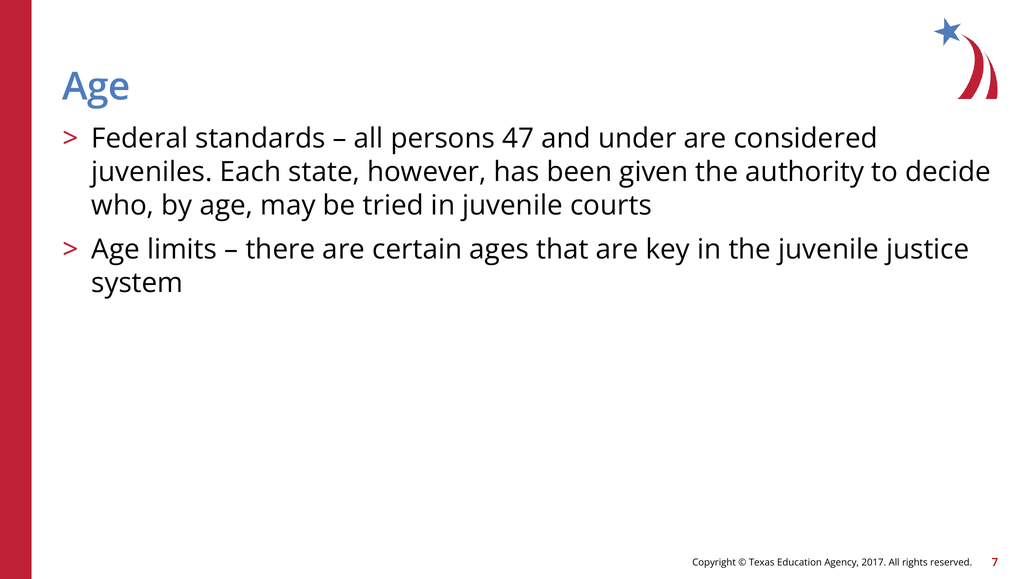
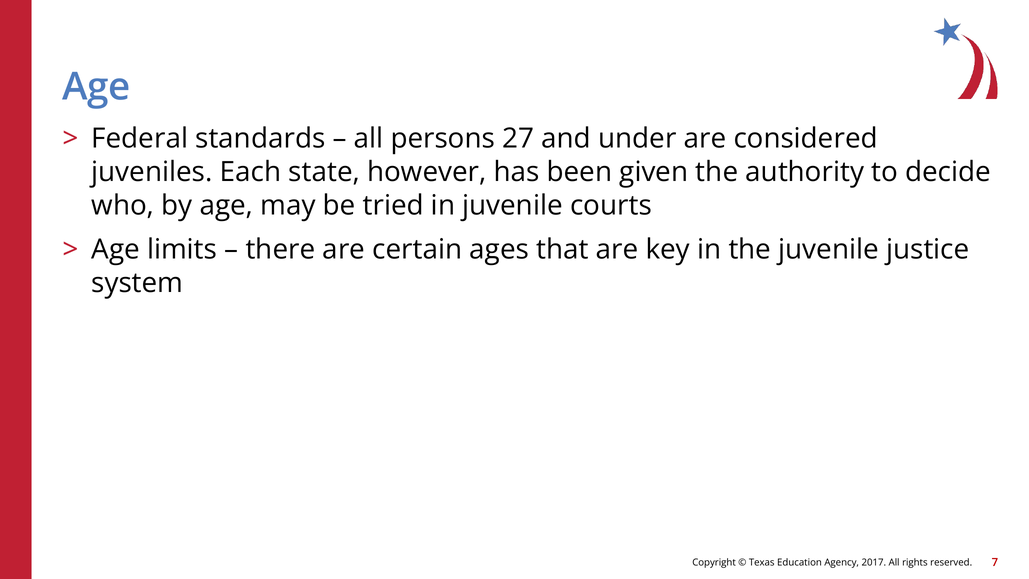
47: 47 -> 27 (518, 139)
